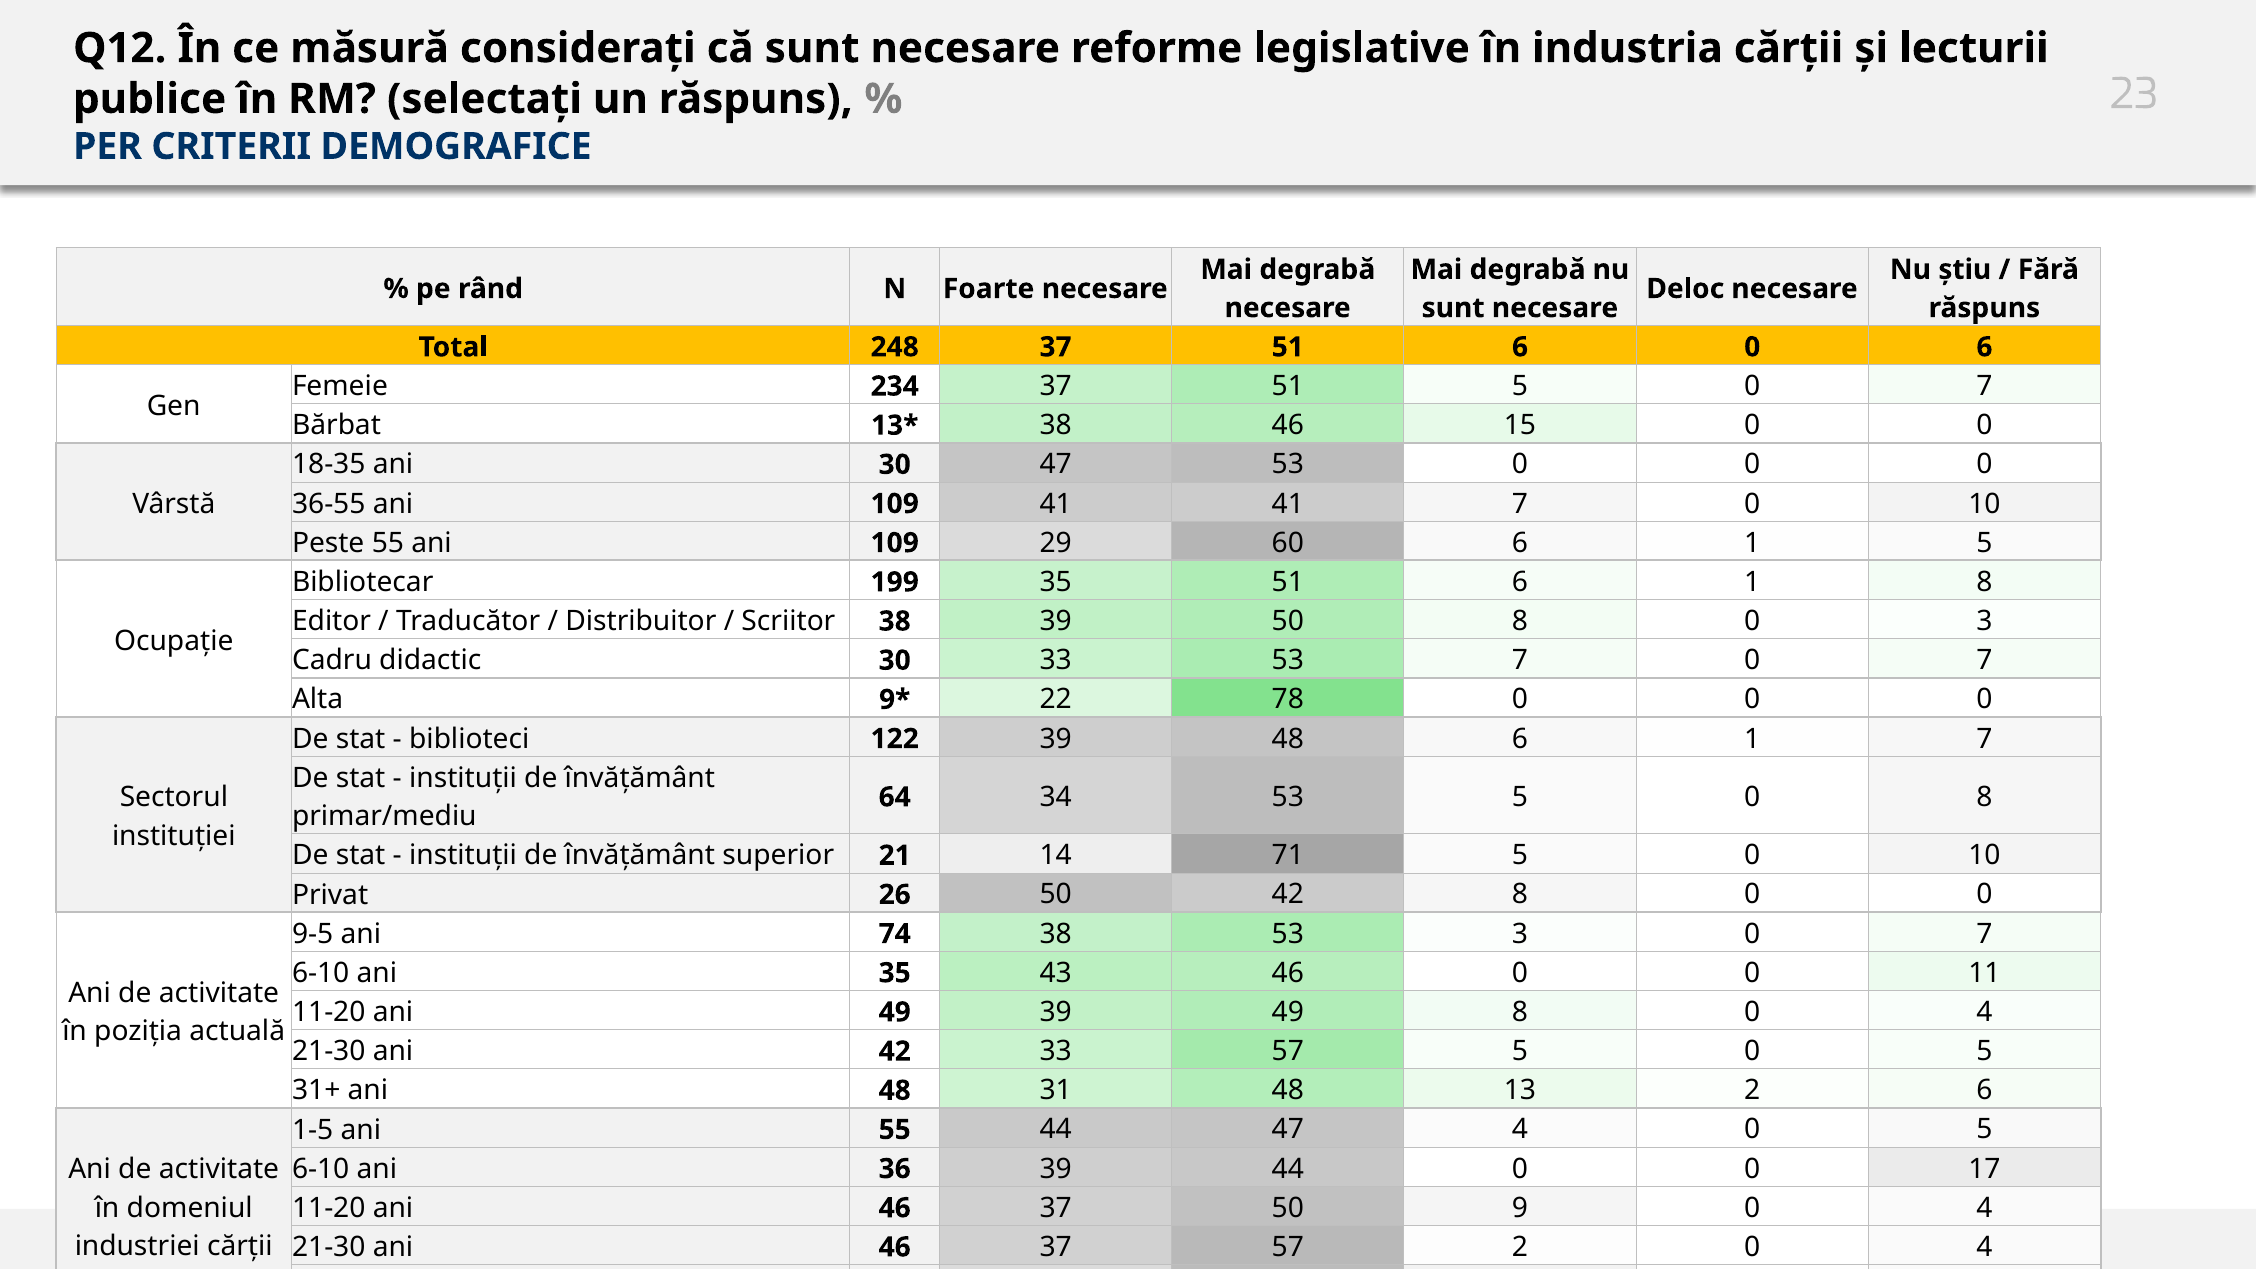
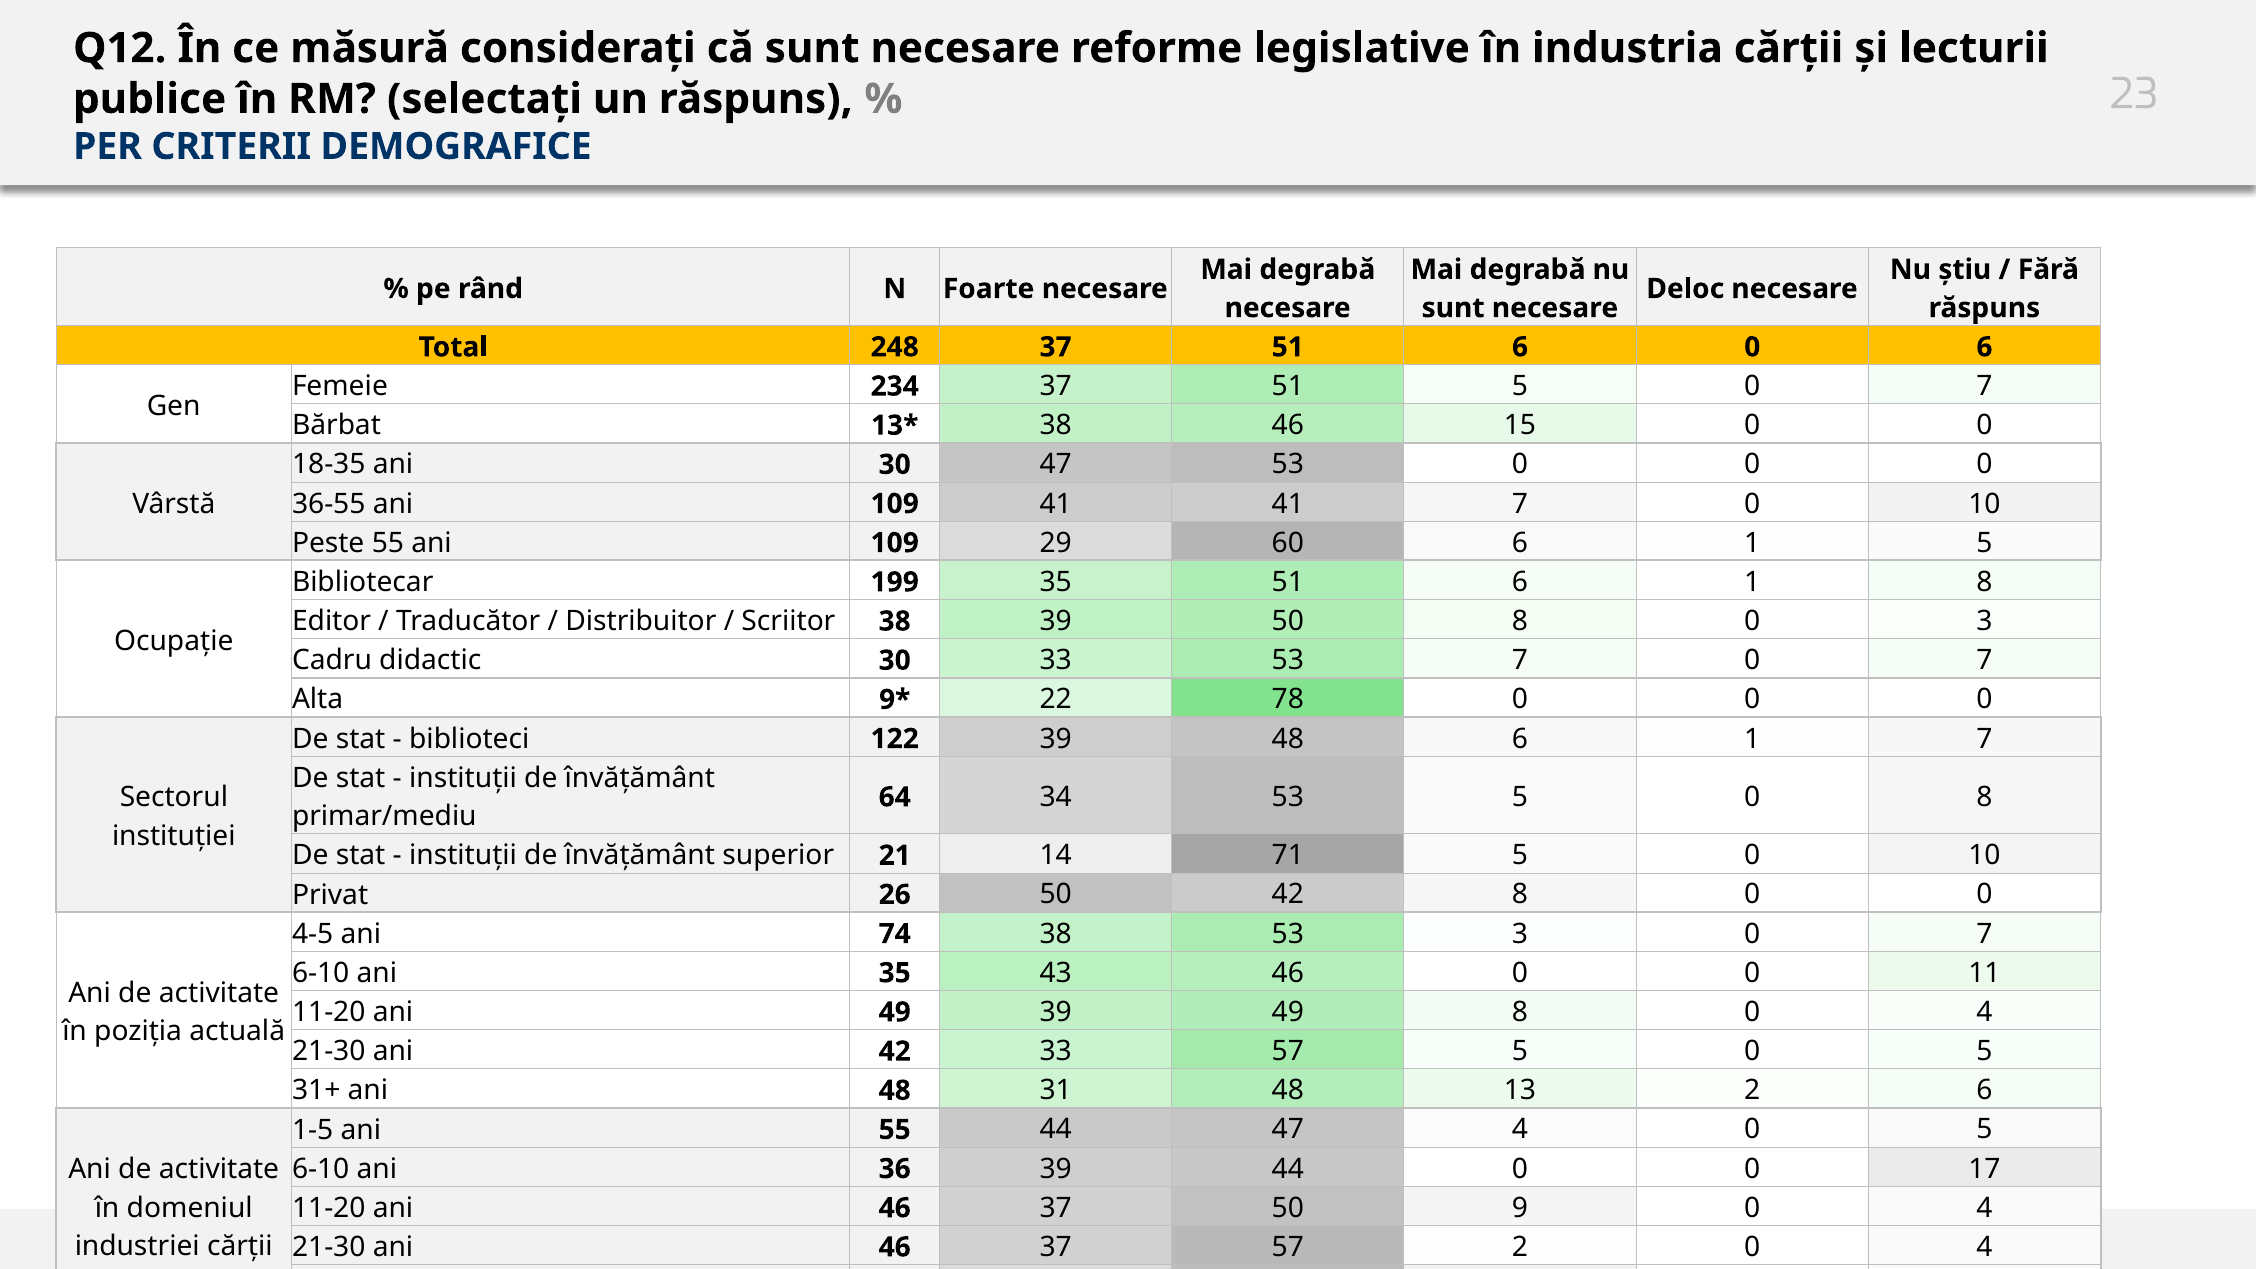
9-5: 9-5 -> 4-5 (313, 934)
